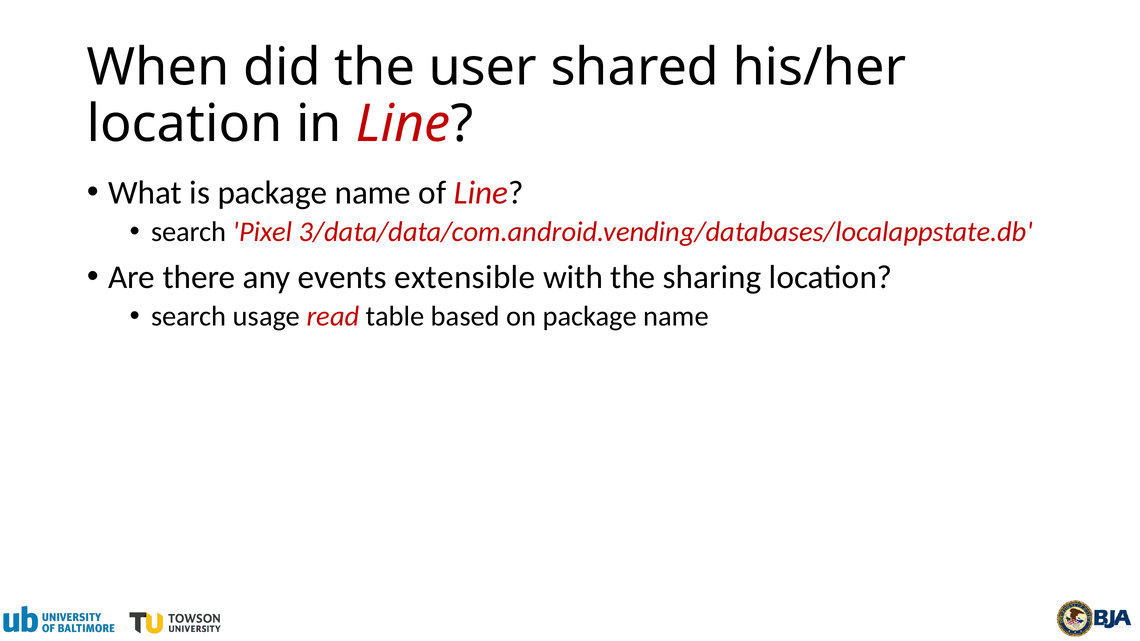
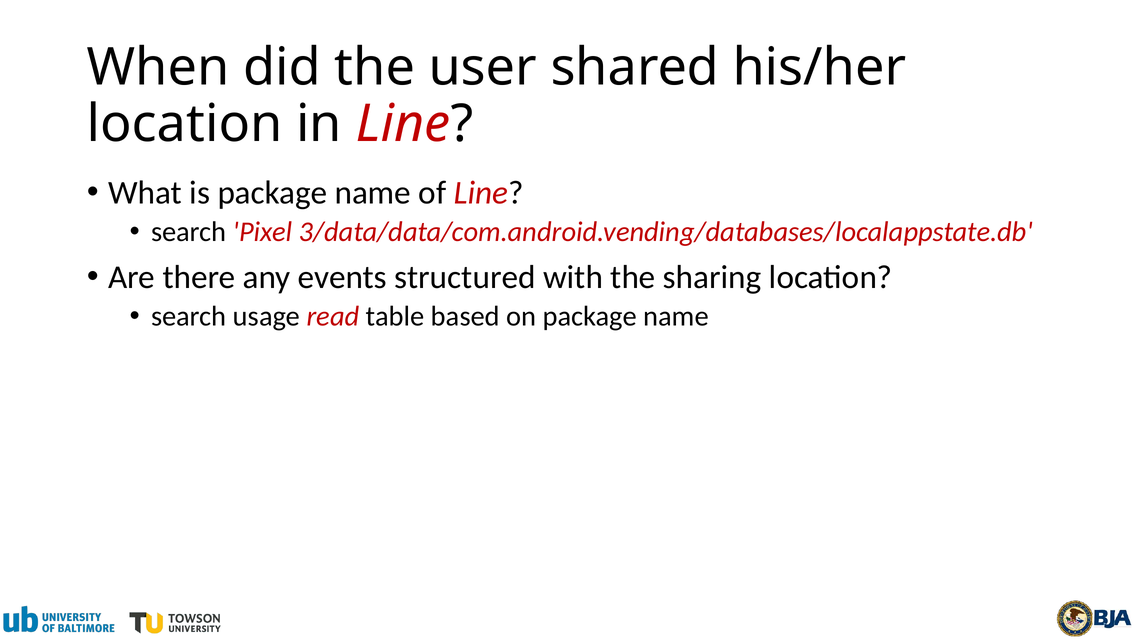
extensible: extensible -> structured (465, 277)
